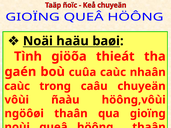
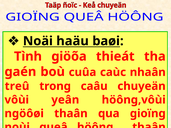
caùc: caùc -> treû (17, 86)
ñaàu: ñaàu -> yeân (65, 100)
